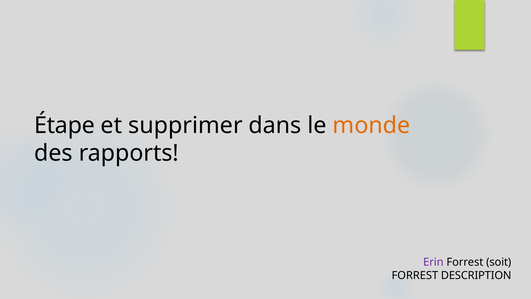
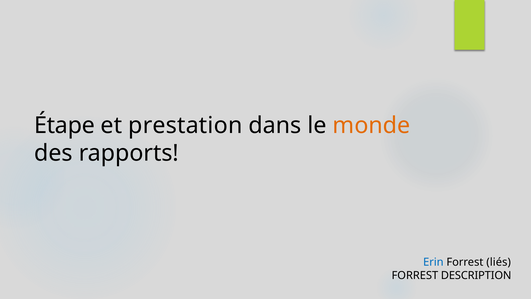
supprimer: supprimer -> prestation (185, 125)
Erin colour: purple -> blue (433, 262)
soit: soit -> liés (499, 262)
